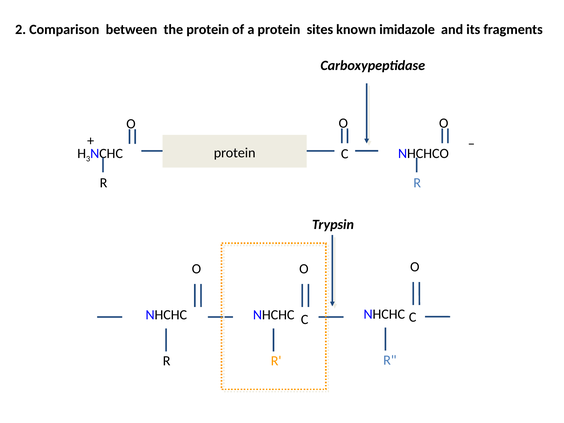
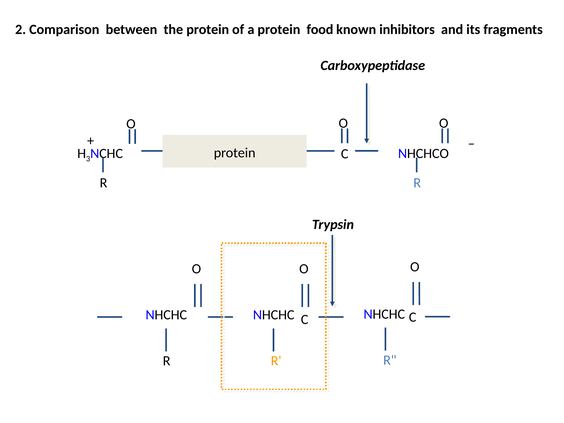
sites: sites -> food (320, 29)
imidazole: imidazole -> inhibitors (407, 29)
